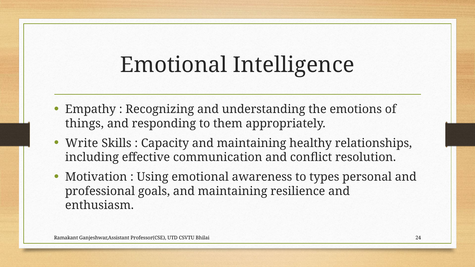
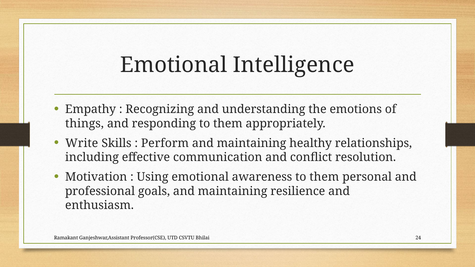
Capacity: Capacity -> Perform (165, 143)
awareness to types: types -> them (324, 177)
